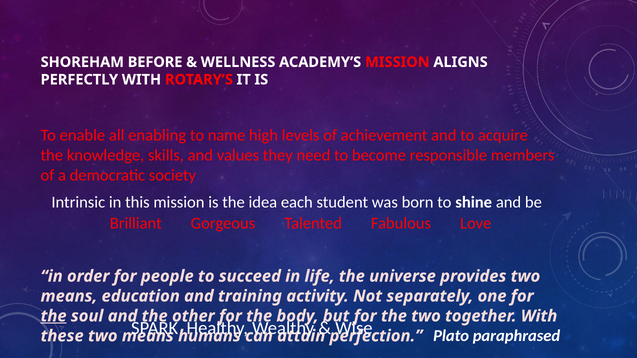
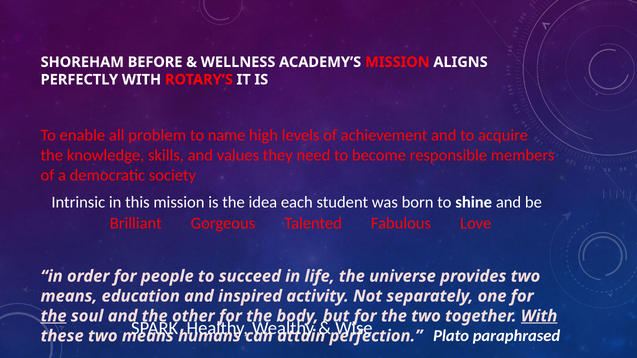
enabling: enabling -> problem (157, 136)
training: training -> inspired (250, 296)
With underline: none -> present (539, 316)
